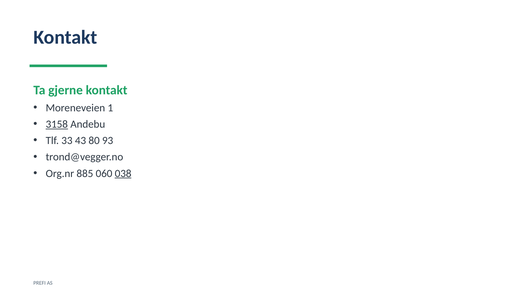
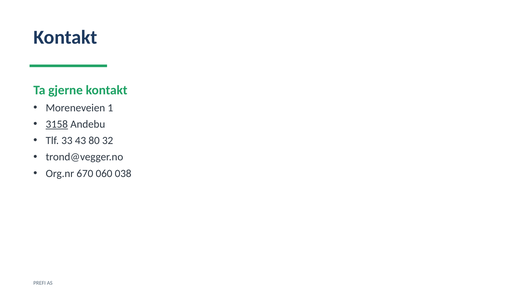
93: 93 -> 32 (108, 141)
885: 885 -> 670 (85, 174)
038 underline: present -> none (123, 174)
